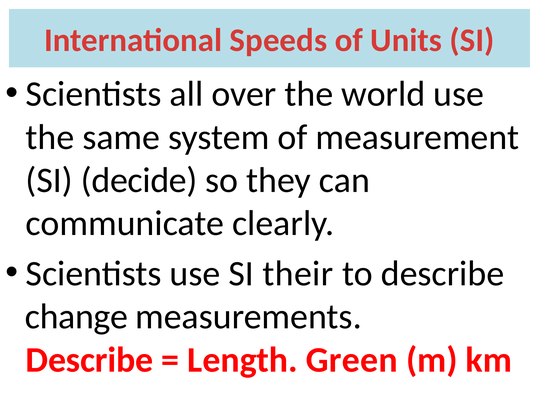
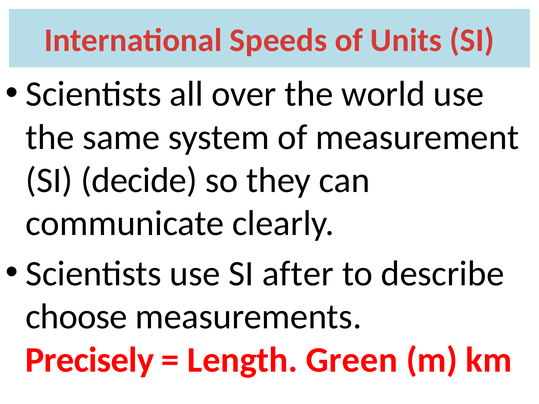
their: their -> after (298, 274)
change: change -> choose (76, 317)
Describe: Describe -> Precisely (90, 360)
